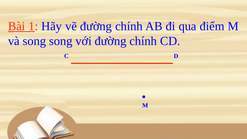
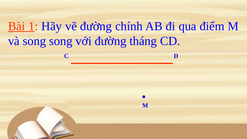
với đường chính: chính -> tháng (143, 41)
